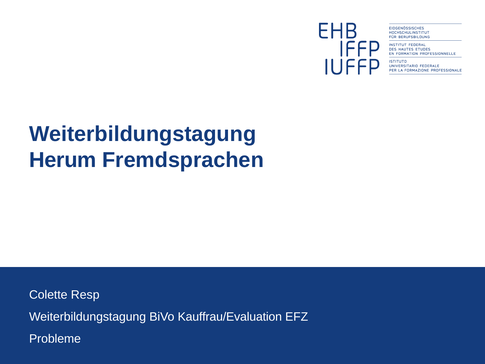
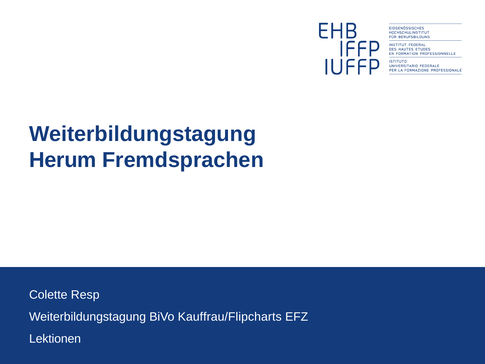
Kauffrau/Evaluation: Kauffrau/Evaluation -> Kauffrau/Flipcharts (230, 317)
Probleme: Probleme -> Lektionen (55, 339)
